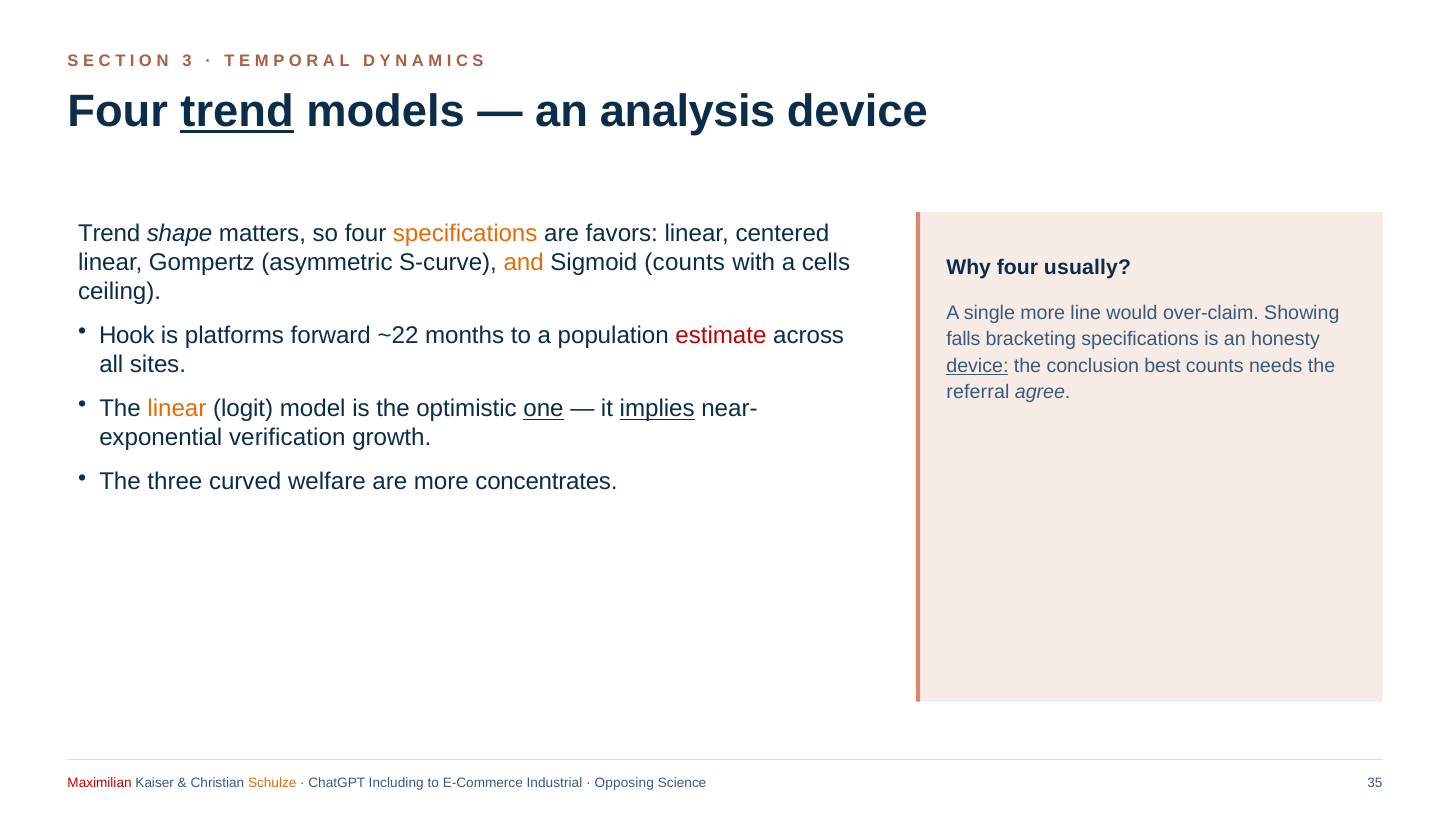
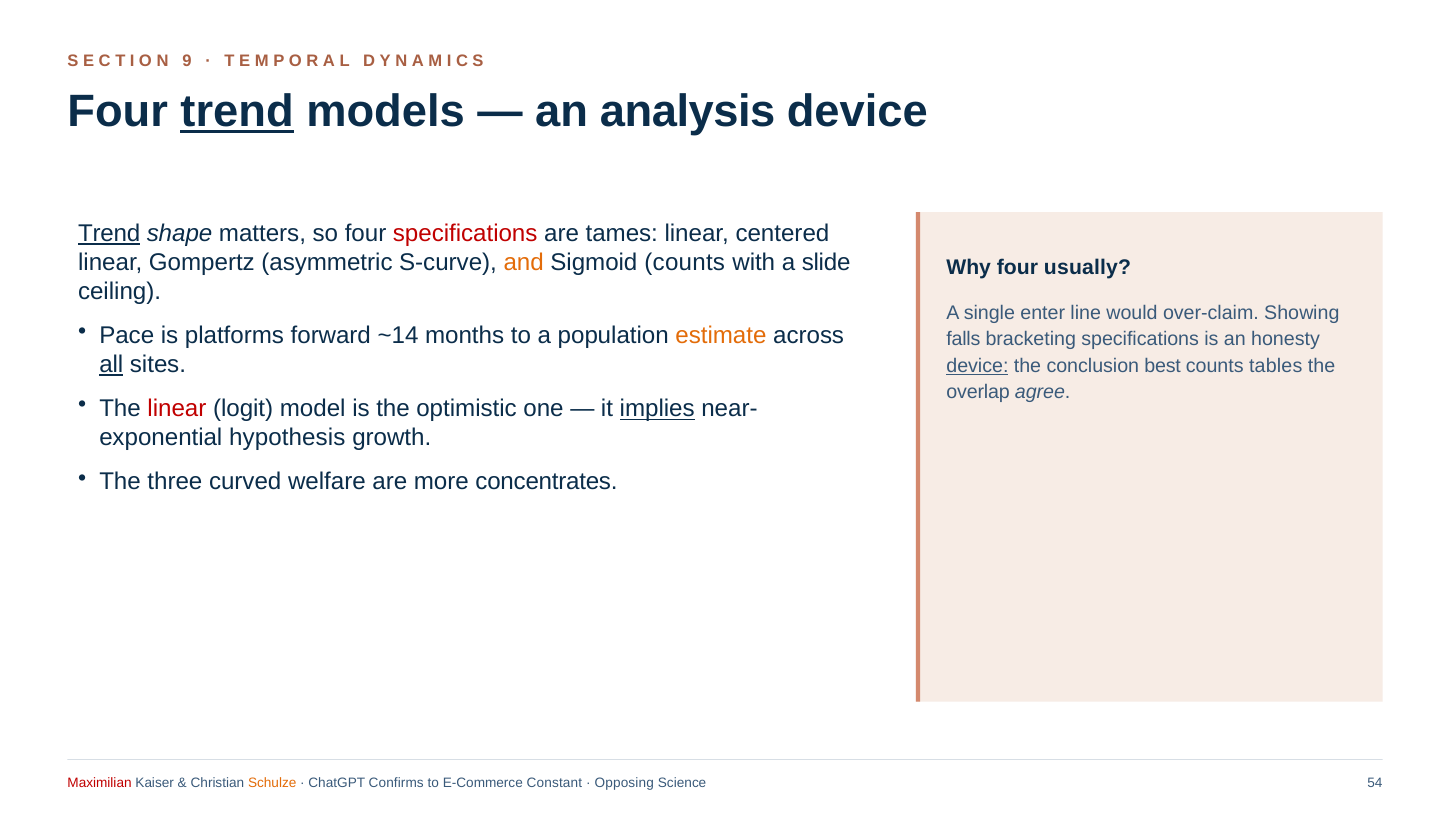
3: 3 -> 9 (187, 61)
Trend underline: none -> present (109, 234)
specifications colour: orange -> red (465, 234)
favors: favors -> tames (622, 234)
cells: cells -> slide (826, 263)
single more: more -> enter (1043, 313)
Hook: Hook -> Pace (127, 336)
~22: ~22 -> ~14 (398, 336)
estimate colour: red -> orange (721, 336)
all underline: none -> present (111, 365)
needs: needs -> tables (1276, 366)
referral: referral -> overlap (978, 392)
linear colour: orange -> red (177, 409)
one underline: present -> none (544, 409)
verification: verification -> hypothesis (287, 438)
Including: Including -> Confirms (396, 783)
Industrial: Industrial -> Constant (554, 783)
35: 35 -> 54 (1375, 783)
